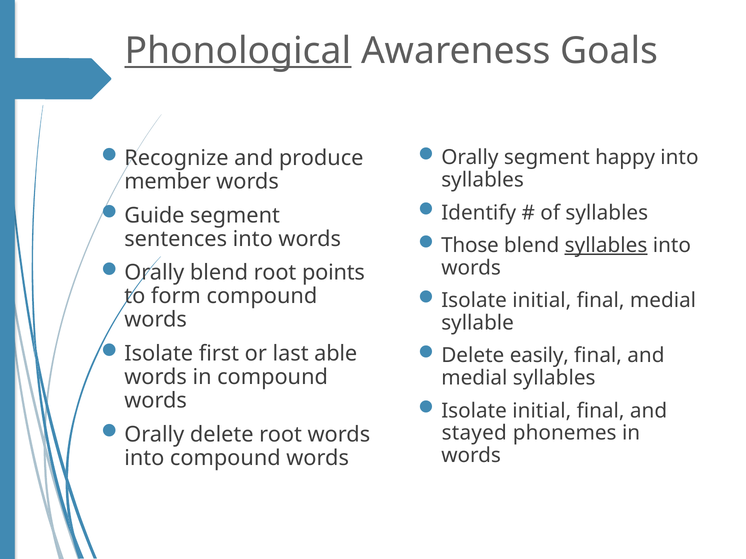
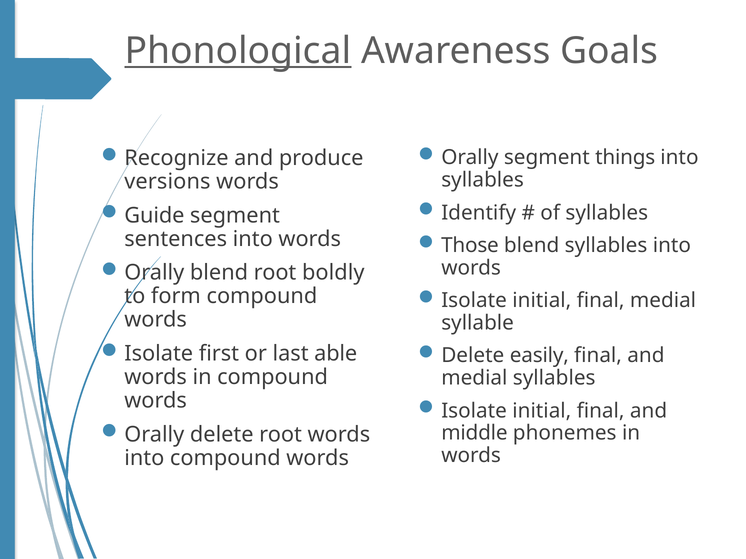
happy: happy -> things (625, 158)
member: member -> versions (167, 182)
syllables underline: present -> none (606, 246)
points: points -> boldly (333, 273)
stayed: stayed -> middle (474, 433)
